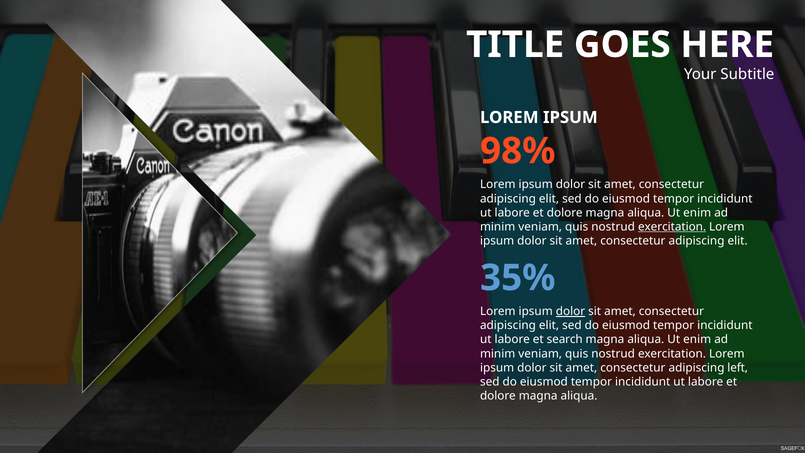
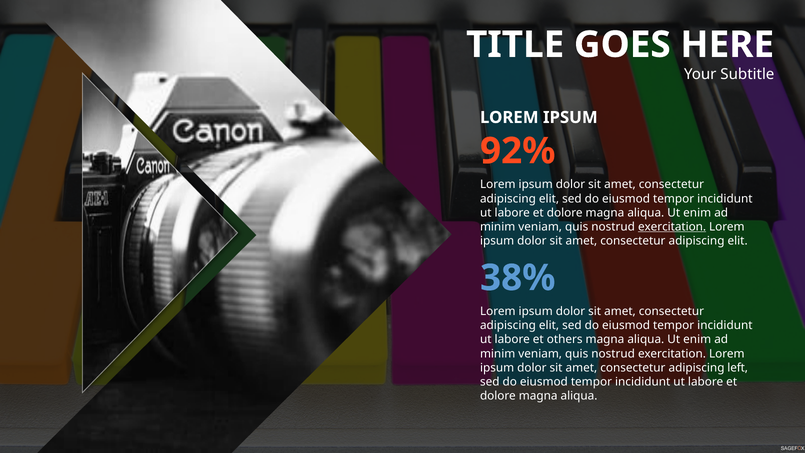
98%: 98% -> 92% (518, 151)
35%: 35% -> 38% (518, 278)
dolor underline: present -> none (570, 311)
search: search -> others (565, 339)
